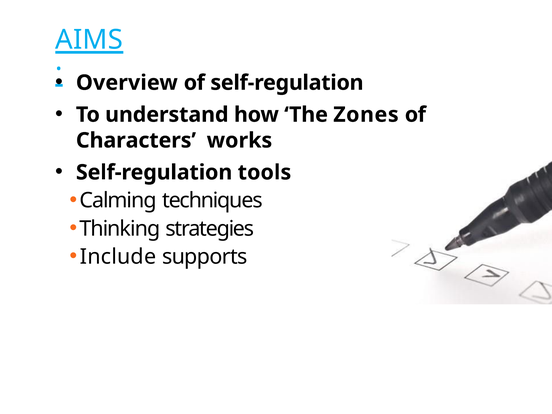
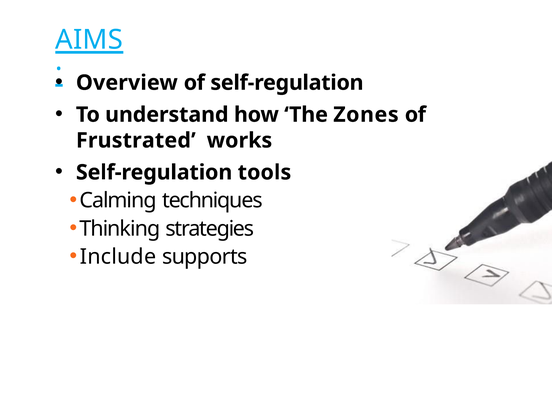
Characters: Characters -> Frustrated (136, 140)
